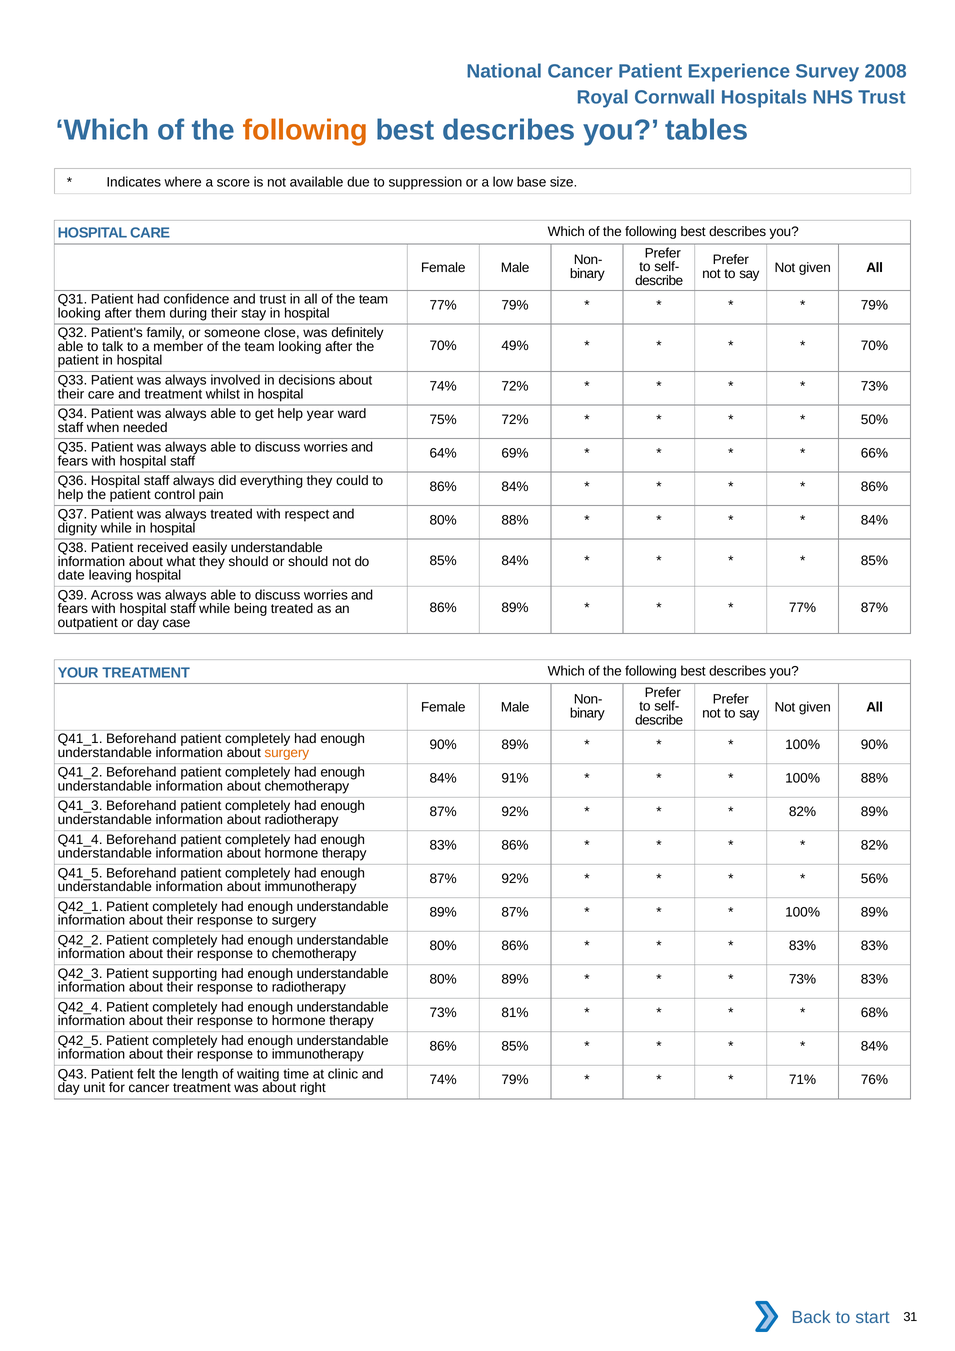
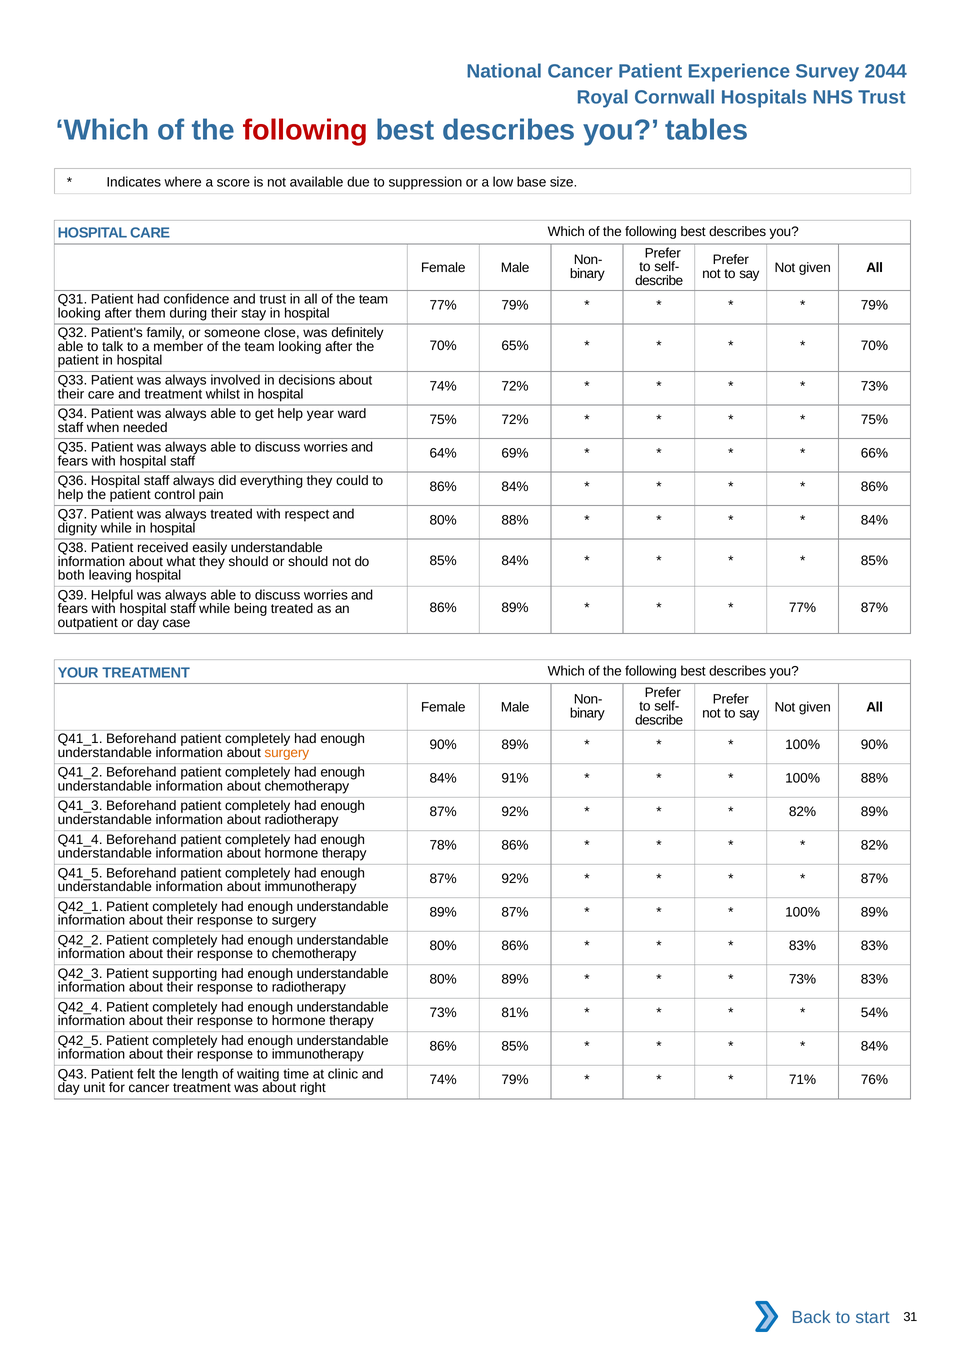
2008: 2008 -> 2044 (886, 71)
following colour: orange -> red (305, 130)
49%: 49% -> 65% (515, 346)
50%: 50% -> 75% (874, 420)
date: date -> both (71, 576)
Across: Across -> Helpful (112, 595)
83%: 83% -> 78% (443, 846)
56%: 56% -> 87% (874, 879)
68%: 68% -> 54% (874, 1013)
